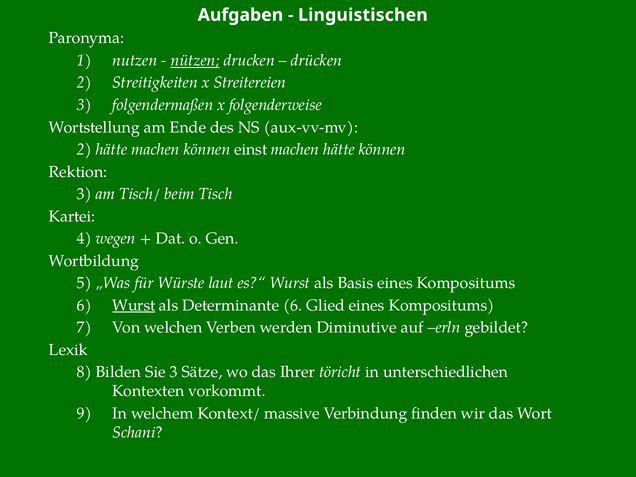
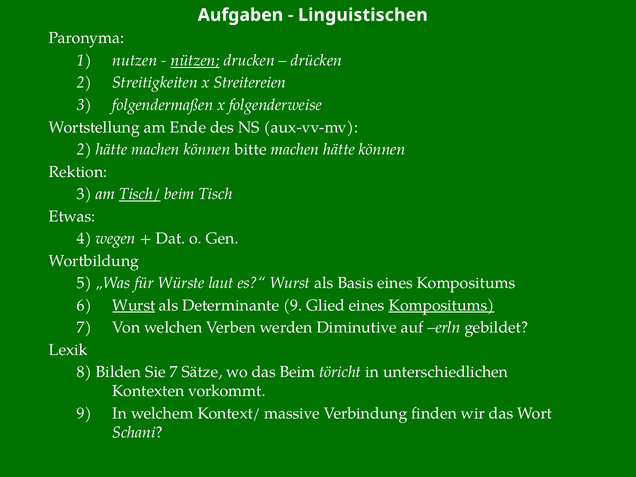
einst: einst -> bitte (251, 150)
Tisch/ underline: none -> present (140, 194)
Kartei: Kartei -> Etwas (72, 216)
Determinante 6: 6 -> 9 (293, 305)
Kompositums underline: none -> present (442, 305)
Sie 3: 3 -> 7 (174, 372)
das Ihrer: Ihrer -> Beim (298, 372)
